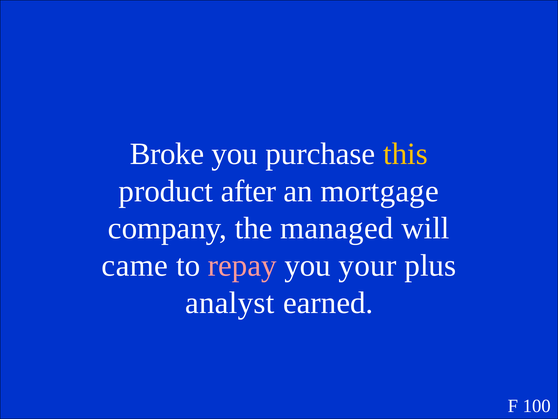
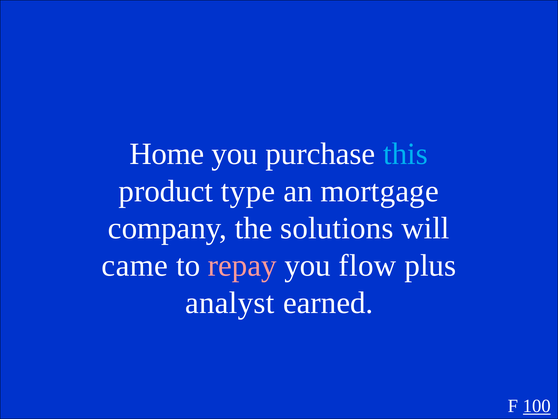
Broke: Broke -> Home (167, 154)
this colour: yellow -> light blue (405, 154)
after: after -> type (248, 191)
managed: managed -> solutions (337, 228)
your: your -> flow (367, 265)
100 underline: none -> present (537, 406)
